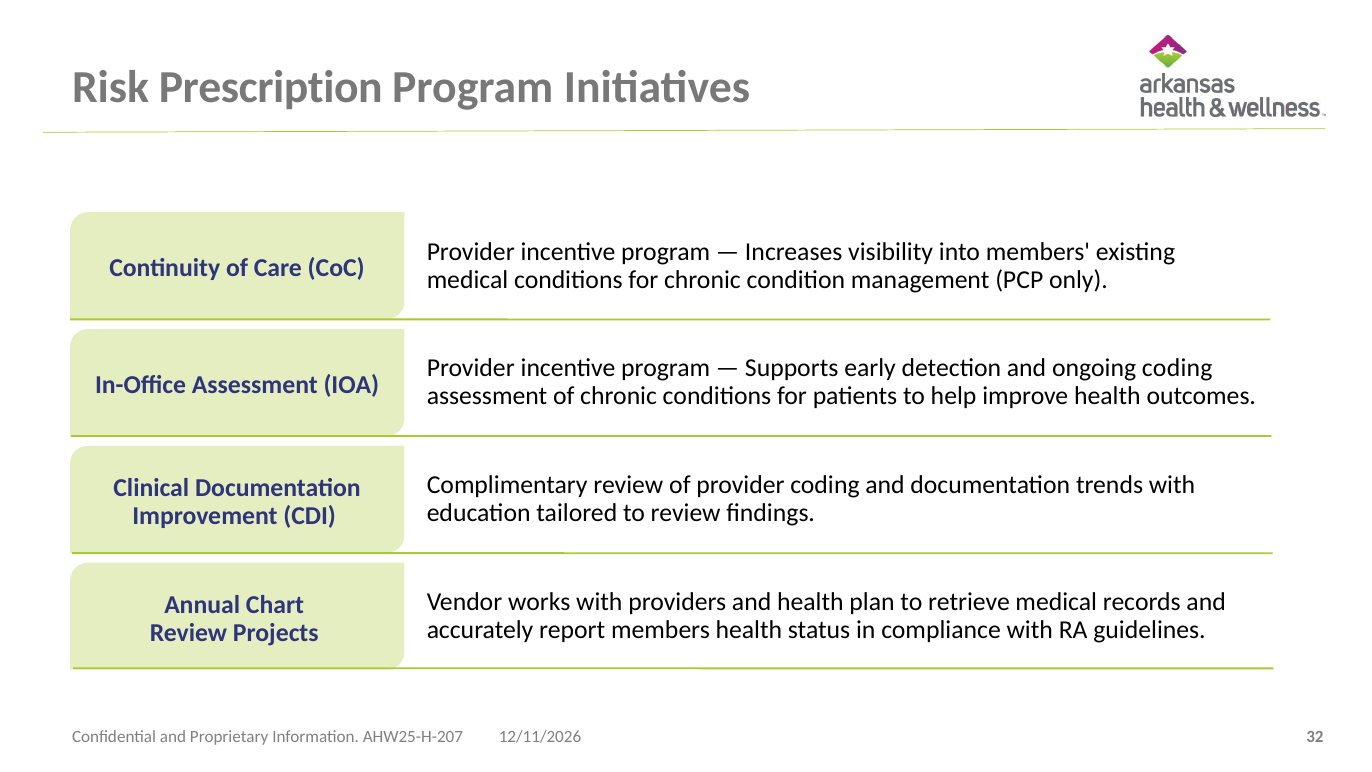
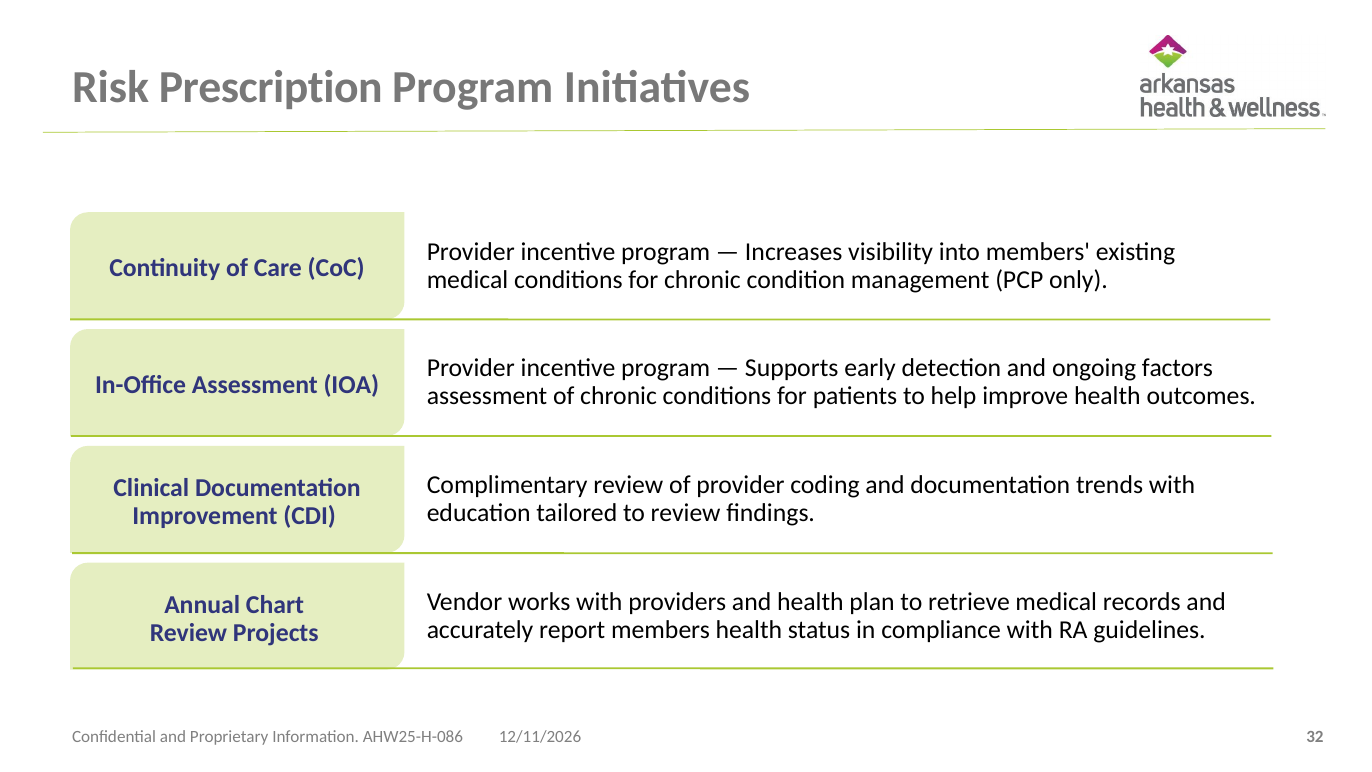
ongoing coding: coding -> factors (1177, 368)
AHW25-H-207: AHW25-H-207 -> AHW25-H-086 (413, 737)
